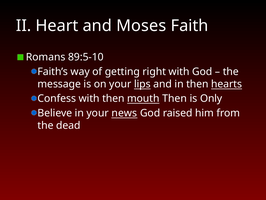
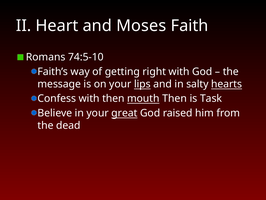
89:5-10: 89:5-10 -> 74:5-10 (86, 57)
in then: then -> salty (197, 84)
Only: Only -> Task (211, 98)
news: news -> great (124, 113)
